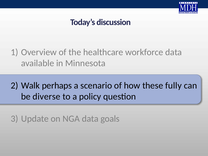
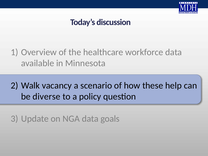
perhaps: perhaps -> vacancy (57, 85)
fully: fully -> help (173, 85)
